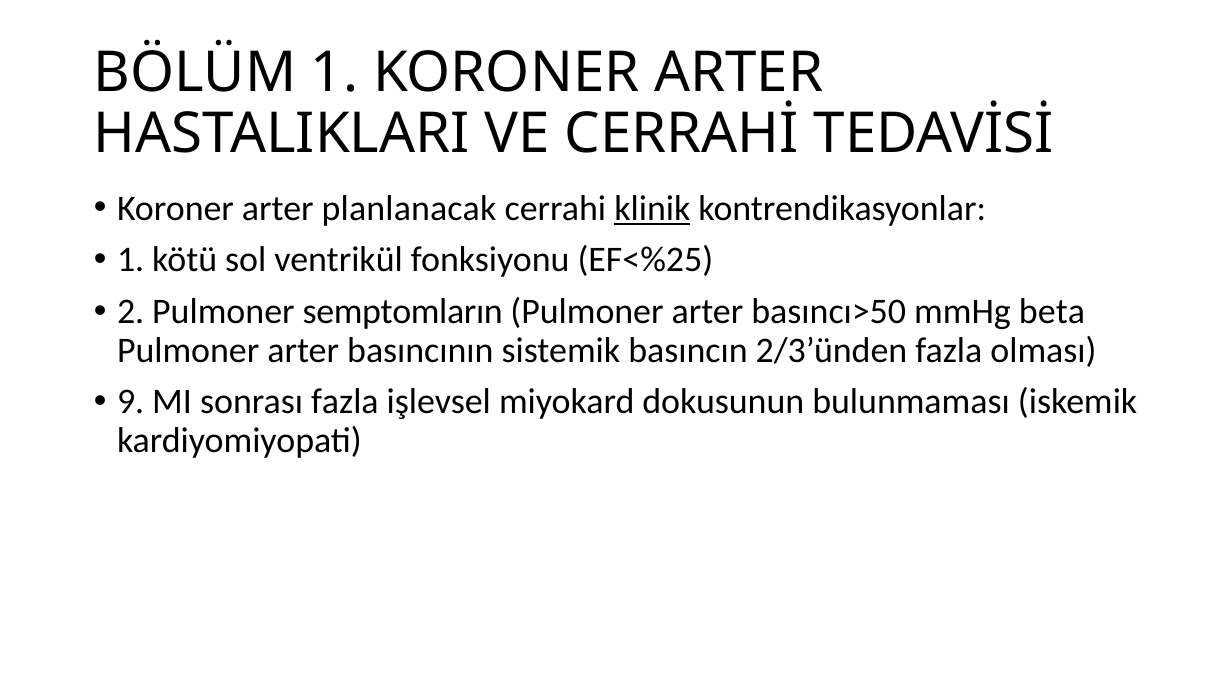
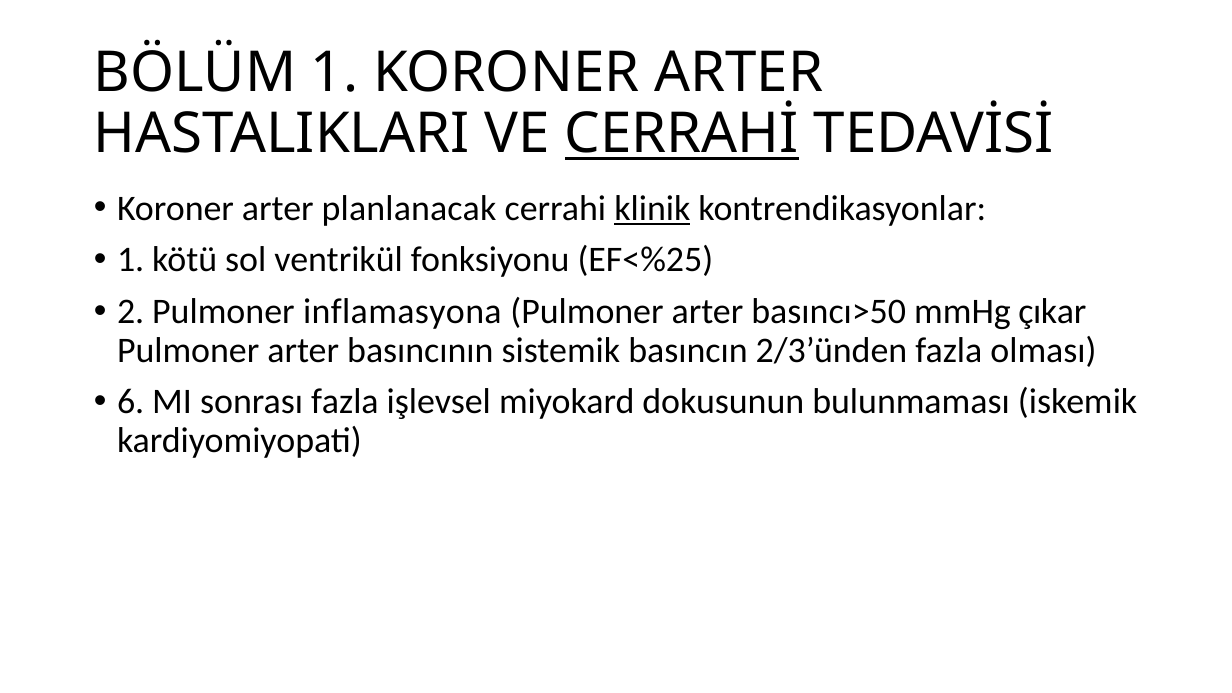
CERRAHİ underline: none -> present (682, 134)
semptomların: semptomların -> inflamasyona (402, 312)
beta: beta -> çıkar (1052, 312)
9: 9 -> 6 (131, 402)
